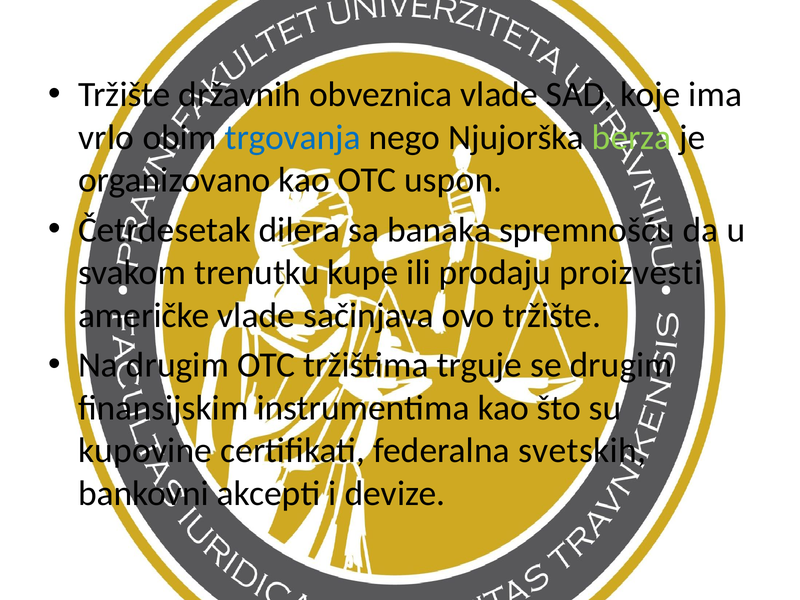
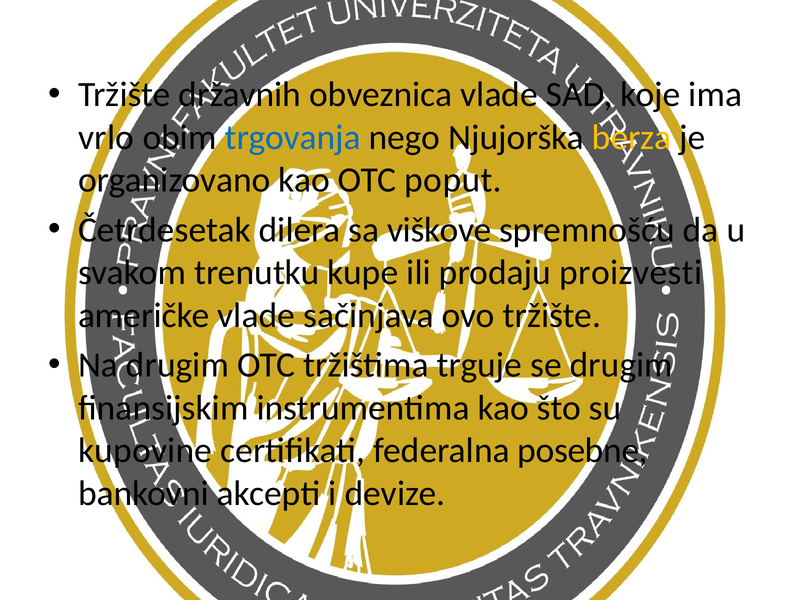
berza colour: light green -> yellow (632, 137)
uspon: uspon -> poput (453, 180)
banaka: banaka -> viškove (439, 230)
svetskih: svetskih -> posebne (583, 451)
